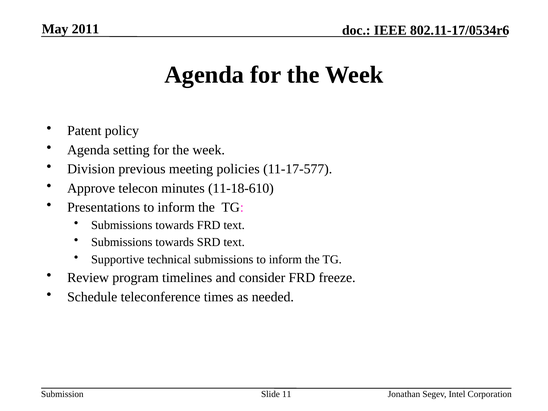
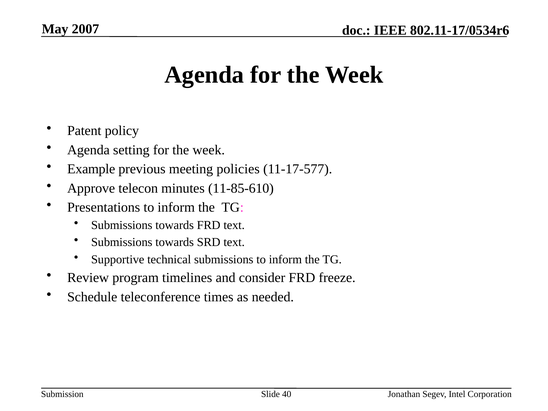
2011: 2011 -> 2007 (85, 29)
Division: Division -> Example (91, 169)
11-18-610: 11-18-610 -> 11-85-610 (241, 188)
11: 11 -> 40 (287, 394)
